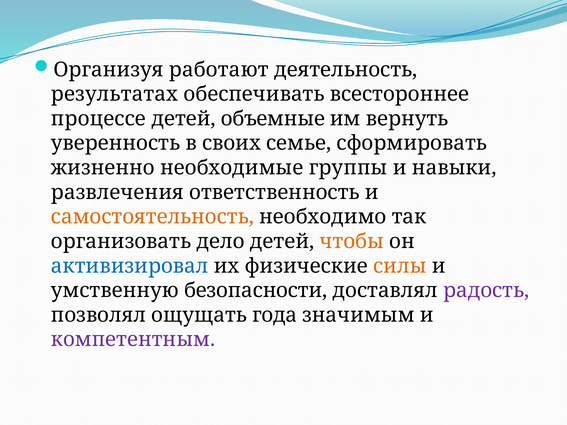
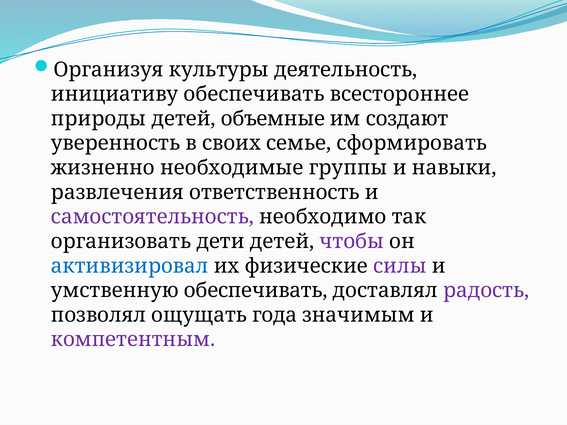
работают: работают -> культуры (219, 70)
результатах: результатах -> инициативу (115, 94)
процессе: процессе -> природы (98, 119)
вернуть: вернуть -> создают (407, 119)
самостоятельность colour: orange -> purple (152, 217)
дело: дело -> дети (221, 242)
чтобы colour: orange -> purple (352, 242)
силы colour: orange -> purple (400, 266)
умственную безопасности: безопасности -> обеспечивать (256, 291)
